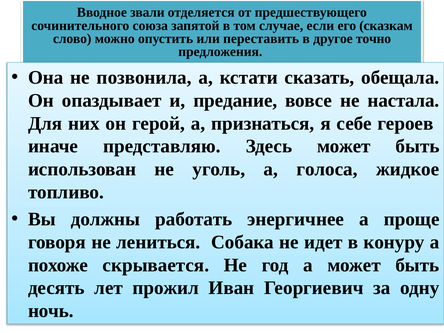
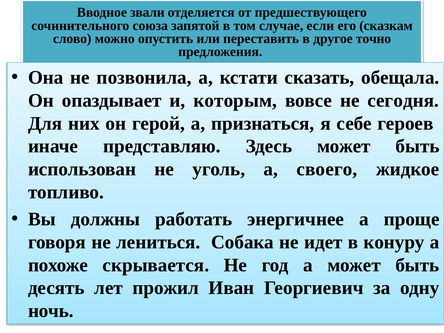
предание: предание -> которым (235, 100)
настала: настала -> сегодня (403, 100)
голоса: голоса -> своего (327, 169)
